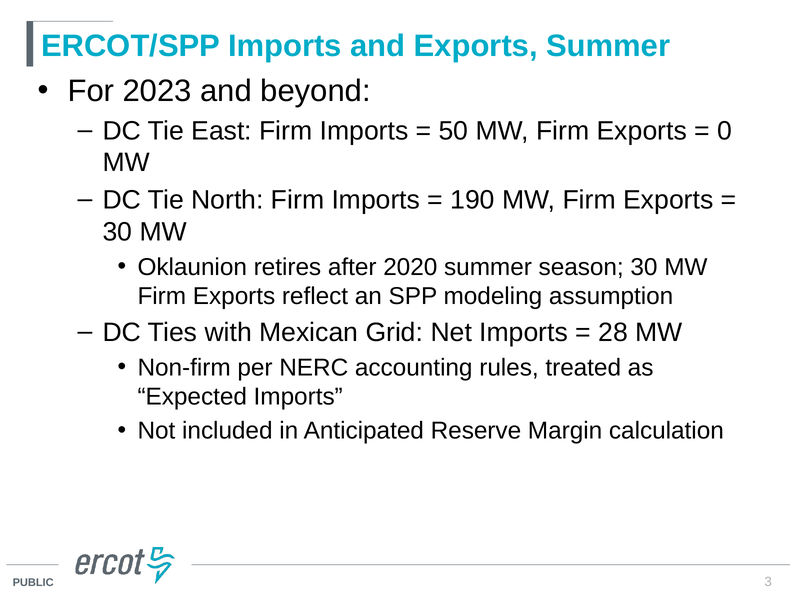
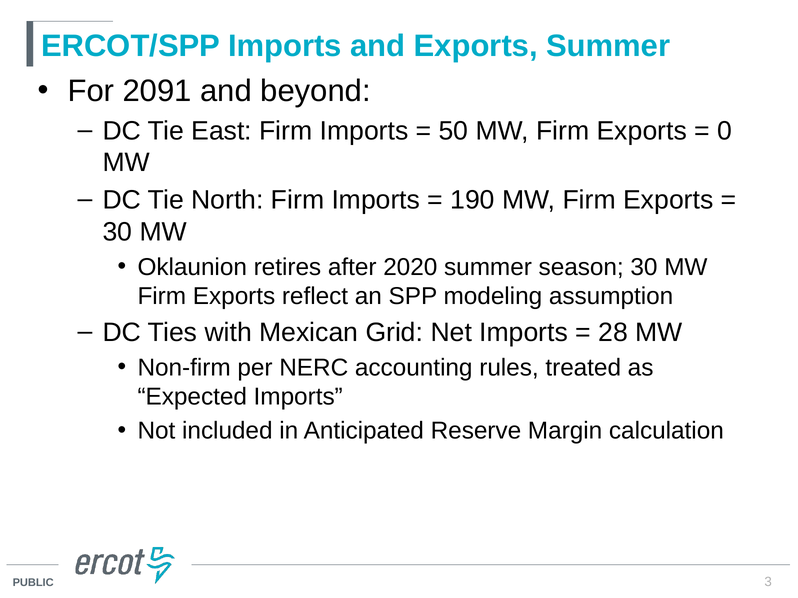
2023: 2023 -> 2091 (157, 91)
